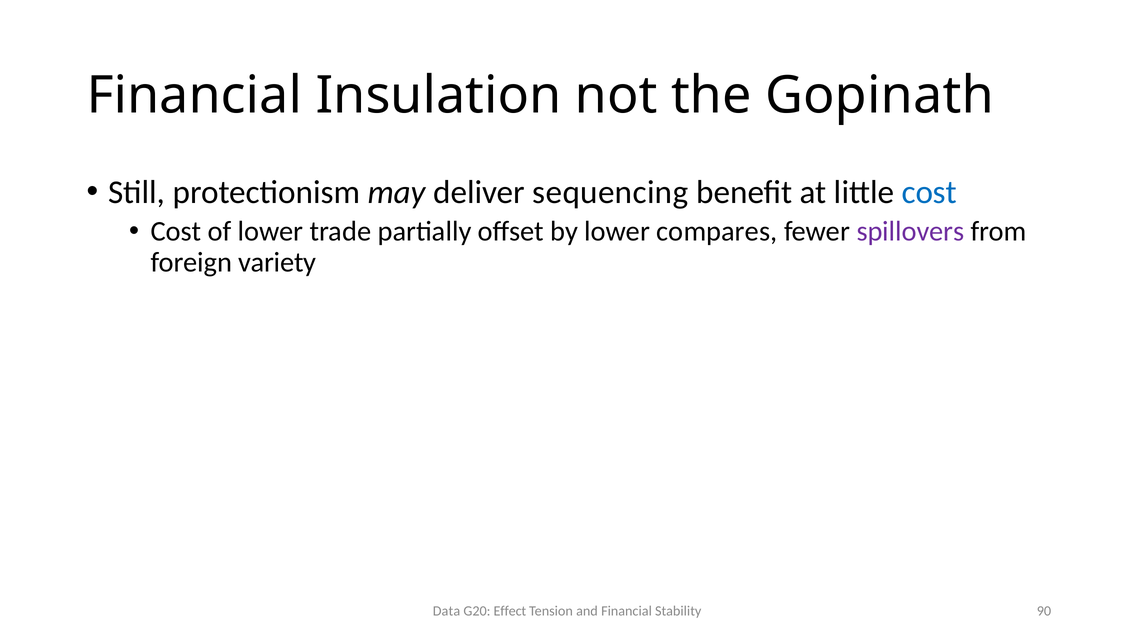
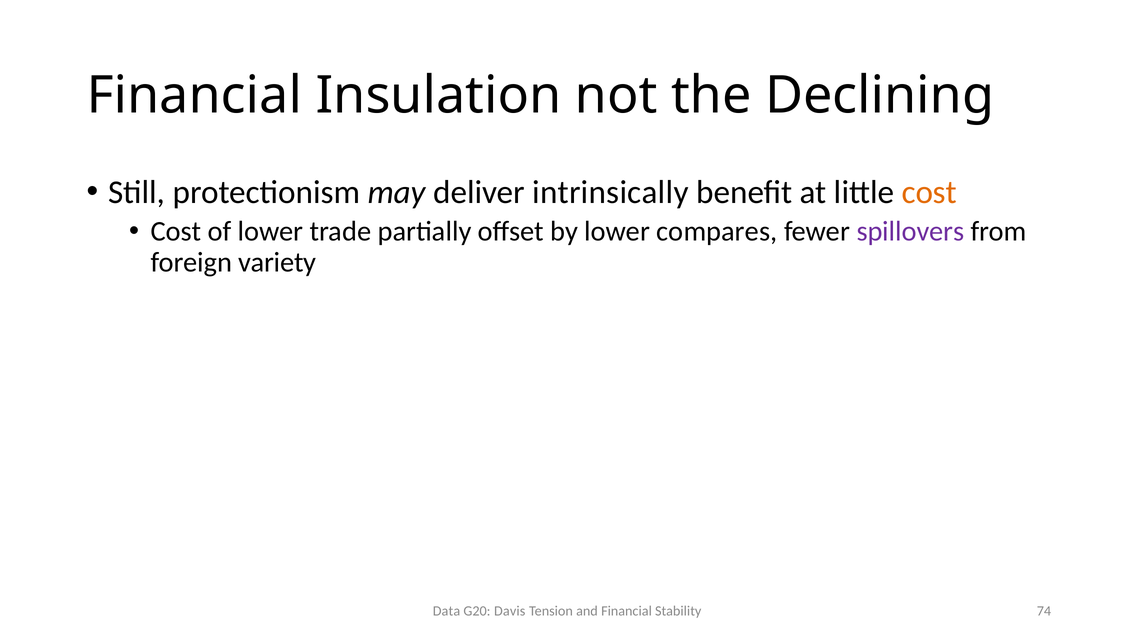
Gopinath: Gopinath -> Declining (880, 96)
sequencing: sequencing -> intrinsically (610, 192)
cost colour: blue -> orange (929, 192)
Effect: Effect -> Davis (510, 611)
90: 90 -> 74 (1044, 611)
